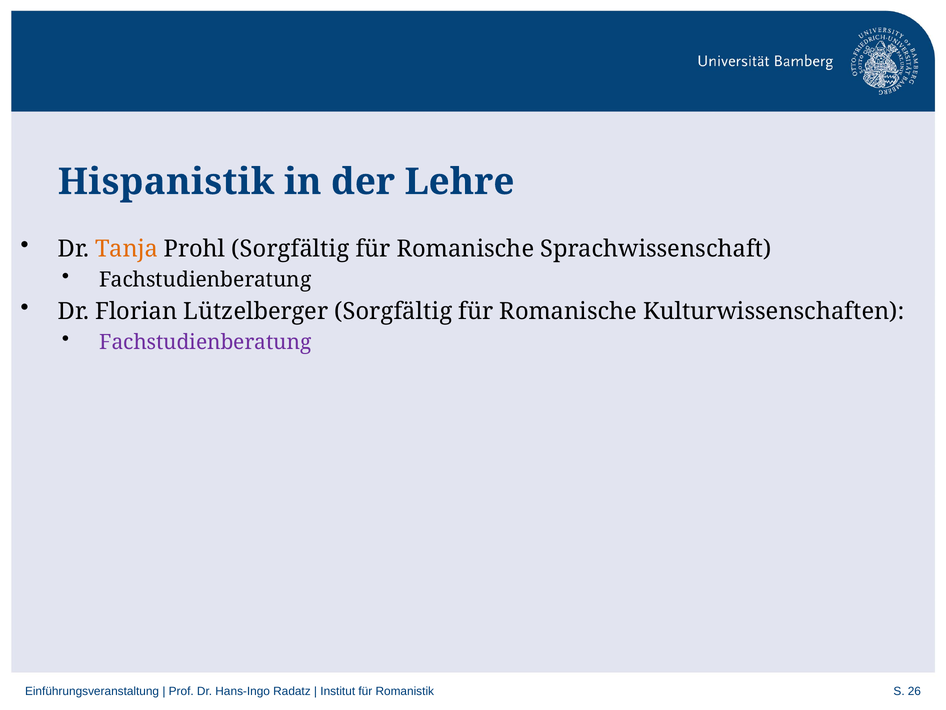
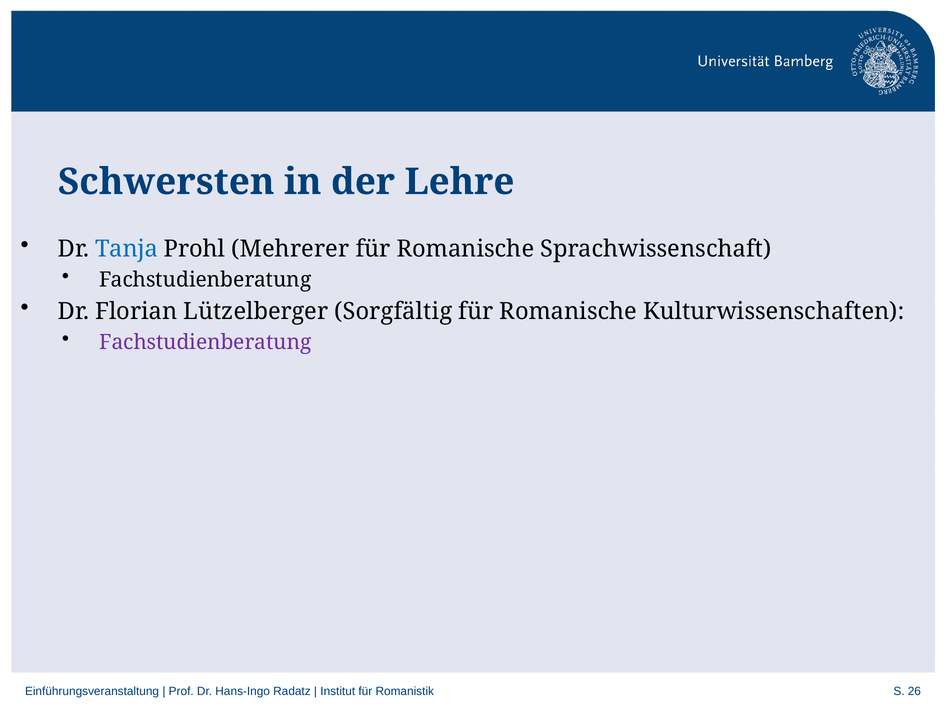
Hispanistik: Hispanistik -> Schwersten (166, 182)
Tanja colour: orange -> blue (127, 249)
Prohl Sorgfältig: Sorgfältig -> Mehrerer (290, 249)
